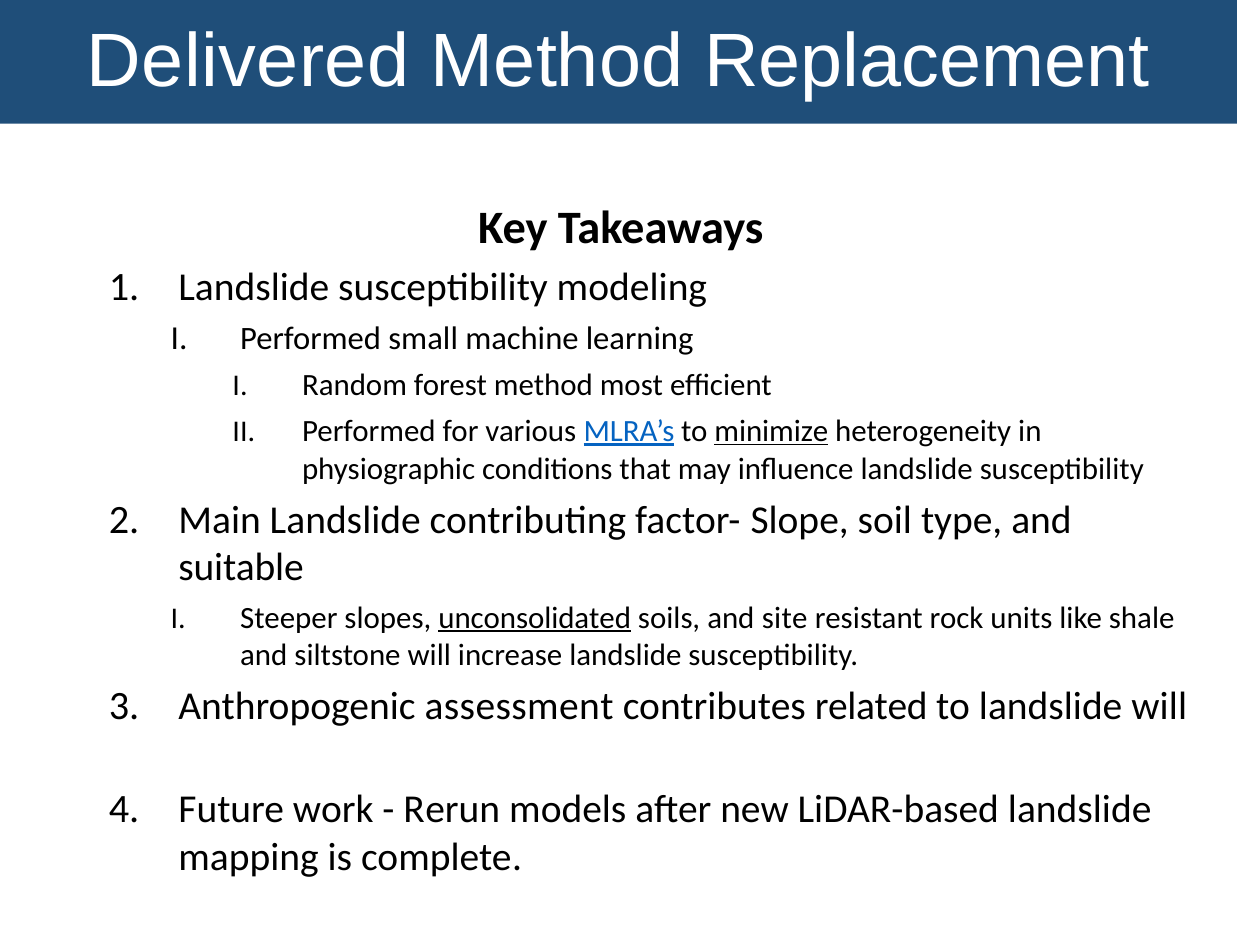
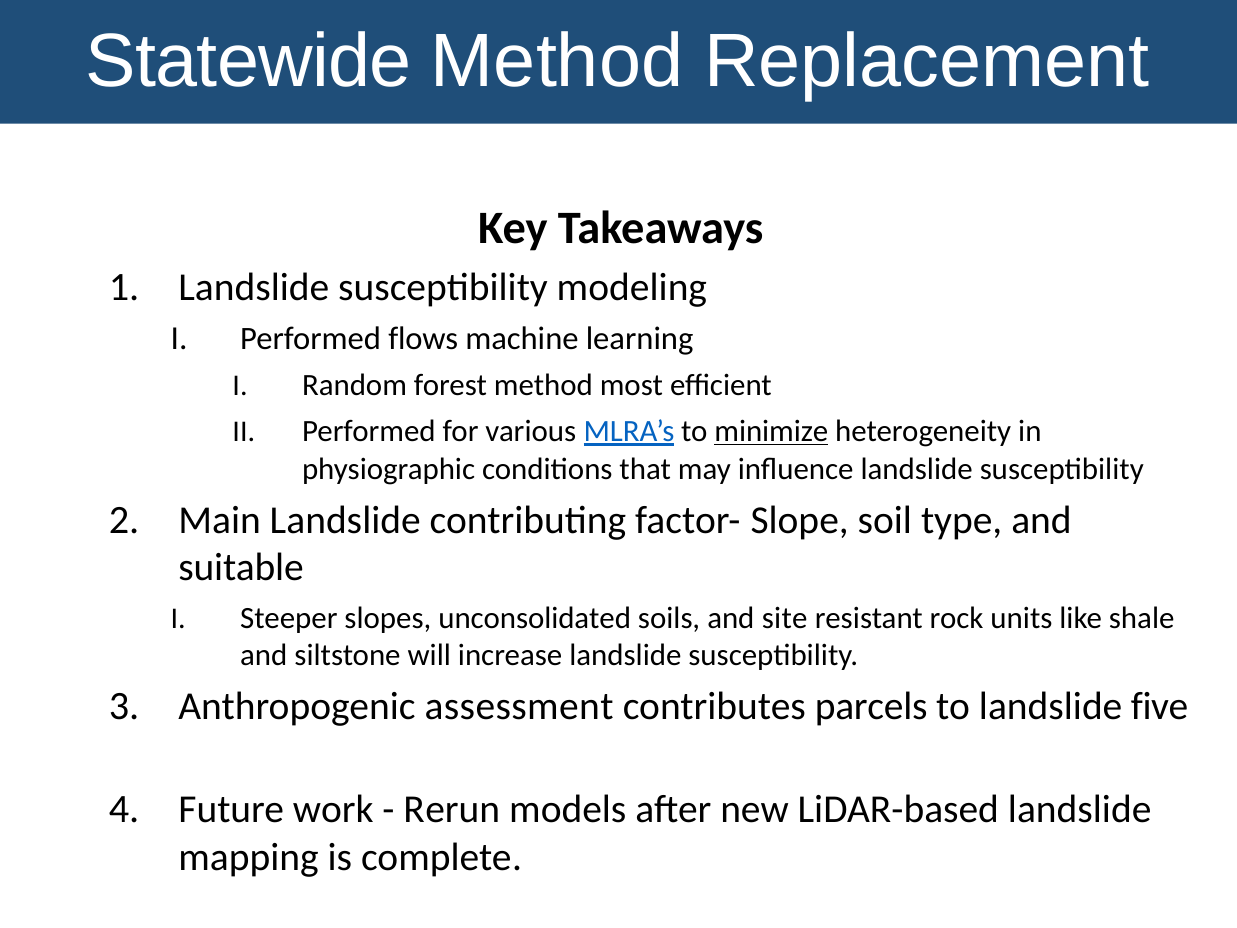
Delivered: Delivered -> Statewide (249, 61)
small: small -> flows (423, 339)
unconsolidated underline: present -> none (535, 618)
related: related -> parcels (871, 706)
landslide will: will -> five (1160, 706)
